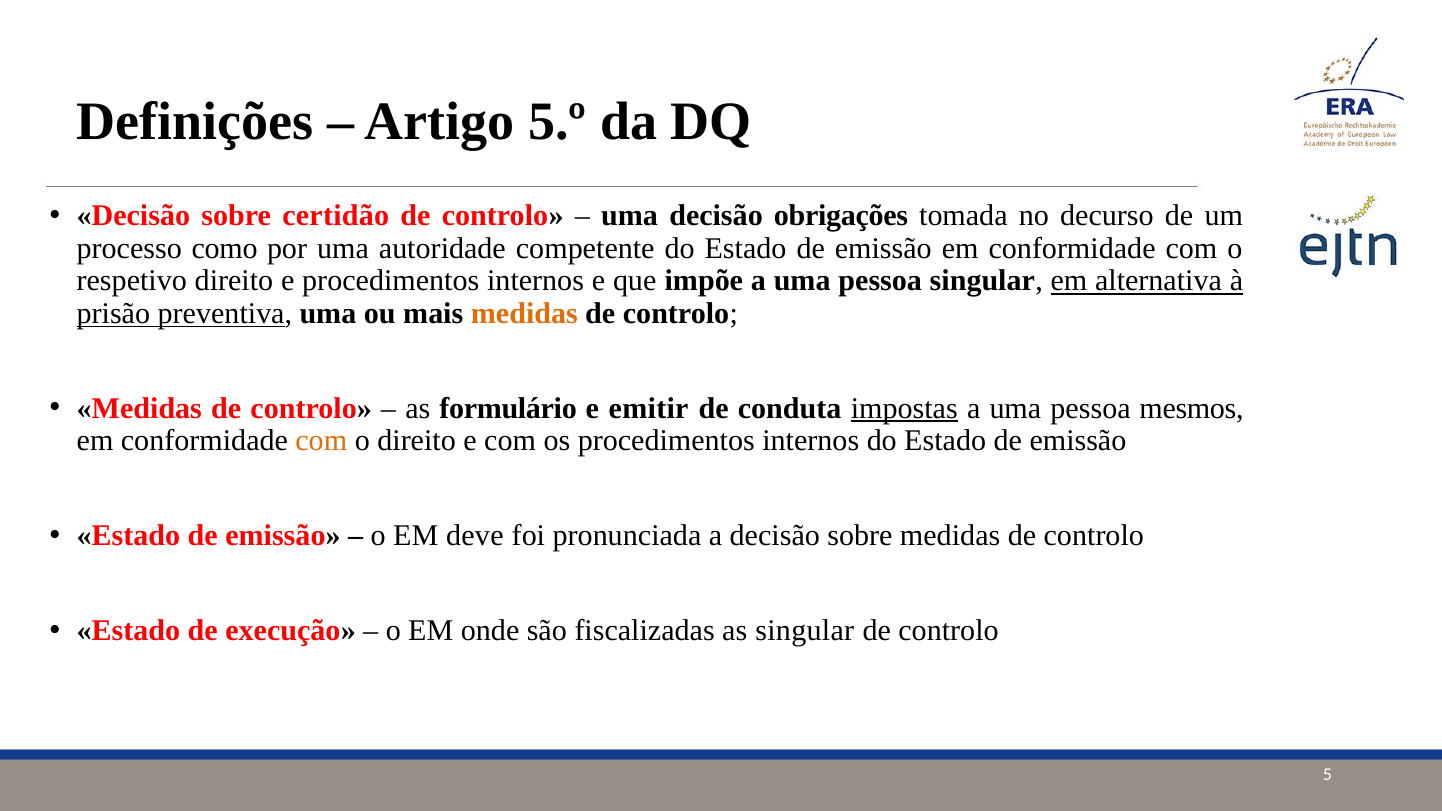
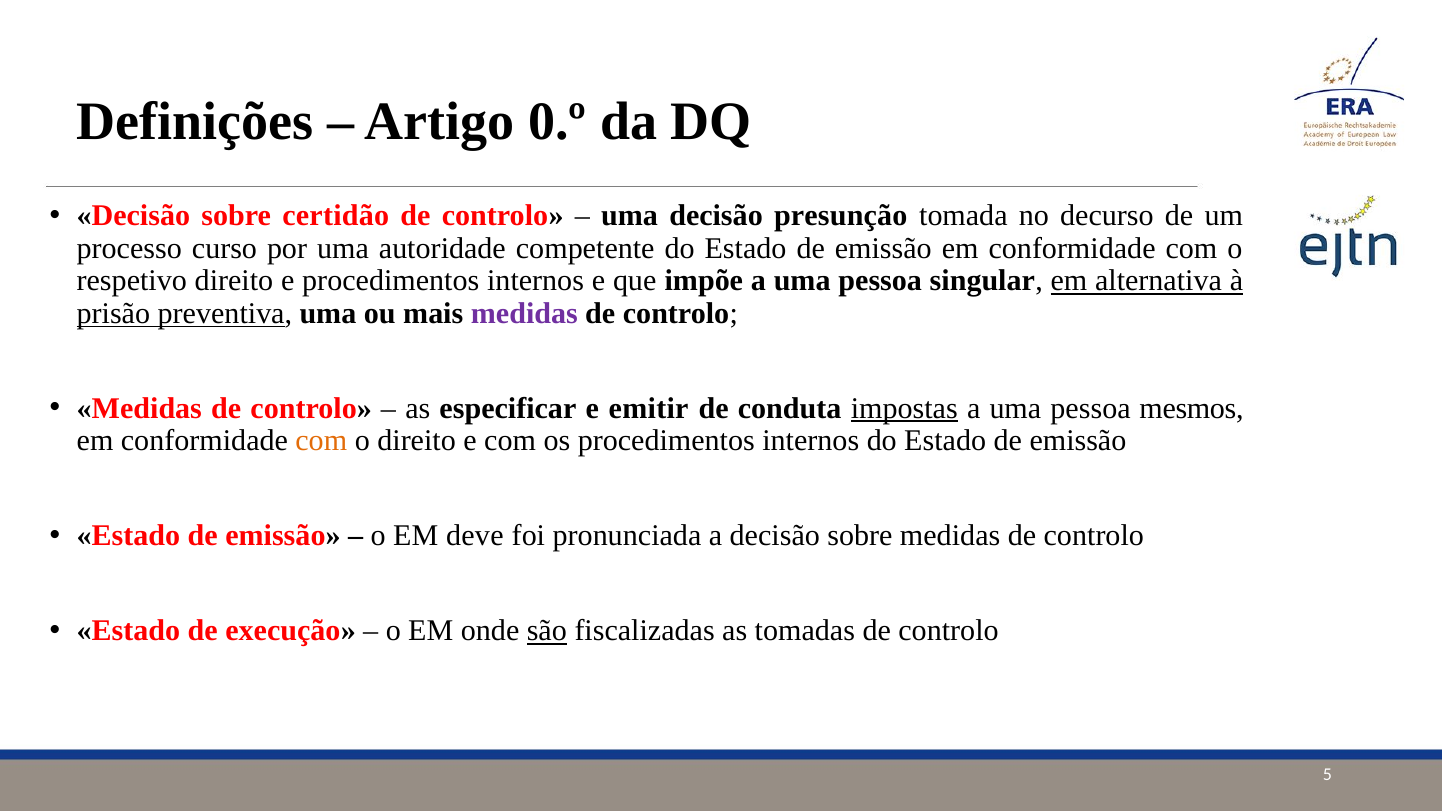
5.º: 5.º -> 0.º (558, 122)
obrigações: obrigações -> presunção (841, 216)
como: como -> curso (224, 248)
medidas colour: orange -> purple (524, 313)
formulário: formulário -> especificar (508, 408)
são underline: none -> present (547, 631)
as singular: singular -> tomadas (805, 631)
